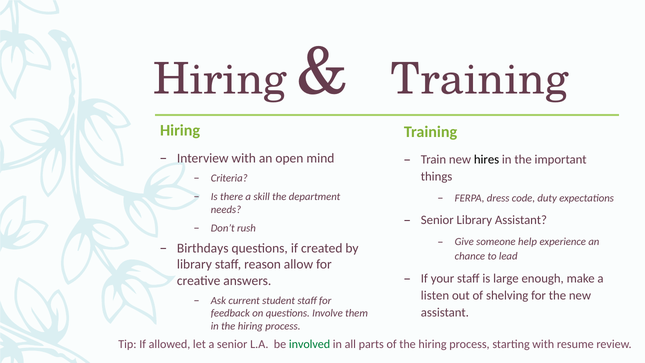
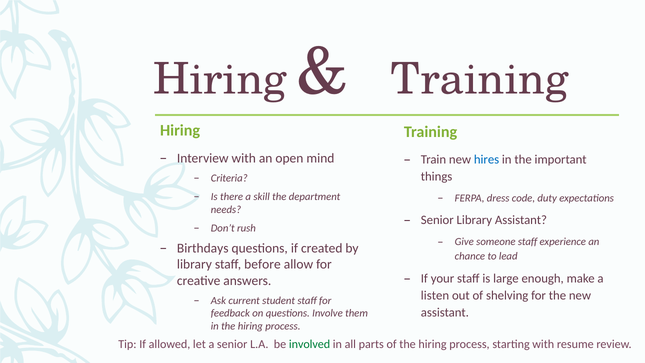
hires colour: black -> blue (487, 159)
someone help: help -> staff (528, 242)
reason: reason -> before (262, 264)
